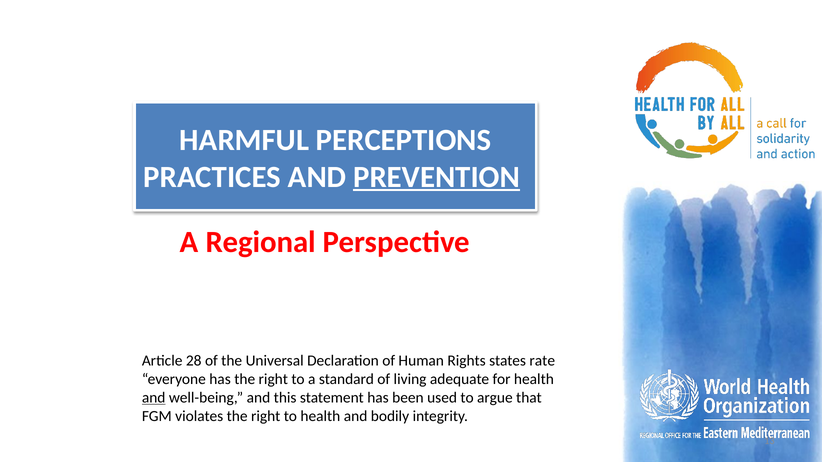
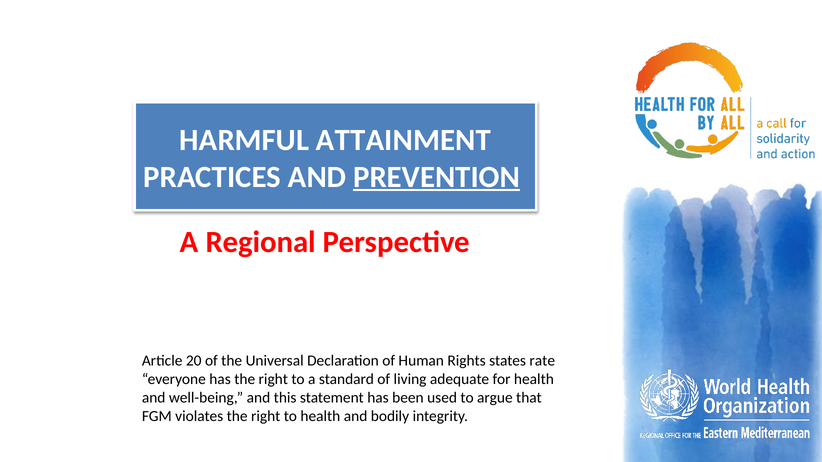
PERCEPTIONS: PERCEPTIONS -> ATTAINMENT (403, 140)
28: 28 -> 20 (194, 361)
and underline: present -> none (154, 398)
